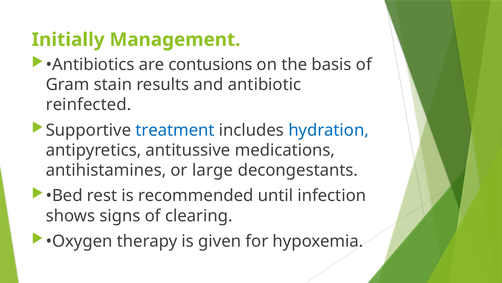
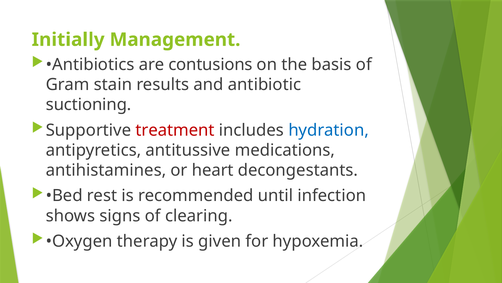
reinfected: reinfected -> suctioning (89, 105)
treatment colour: blue -> red (175, 130)
large: large -> heart (213, 170)
